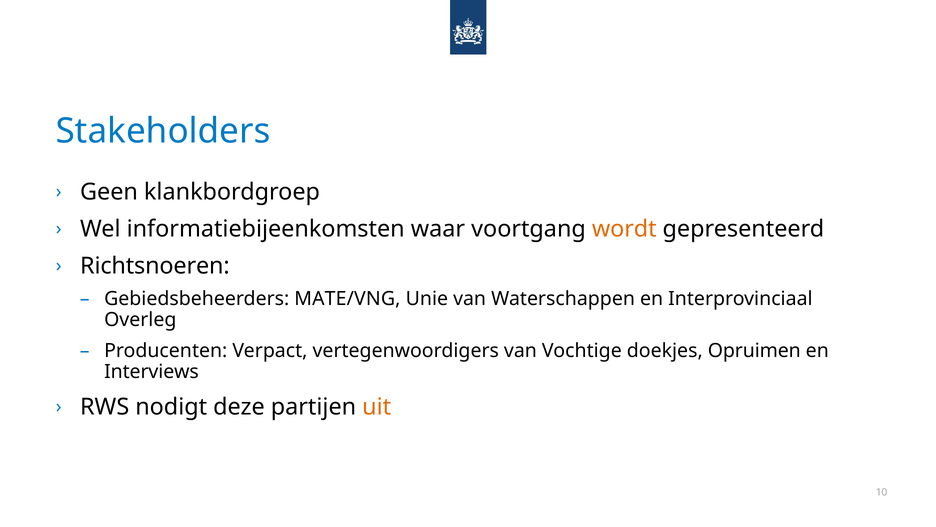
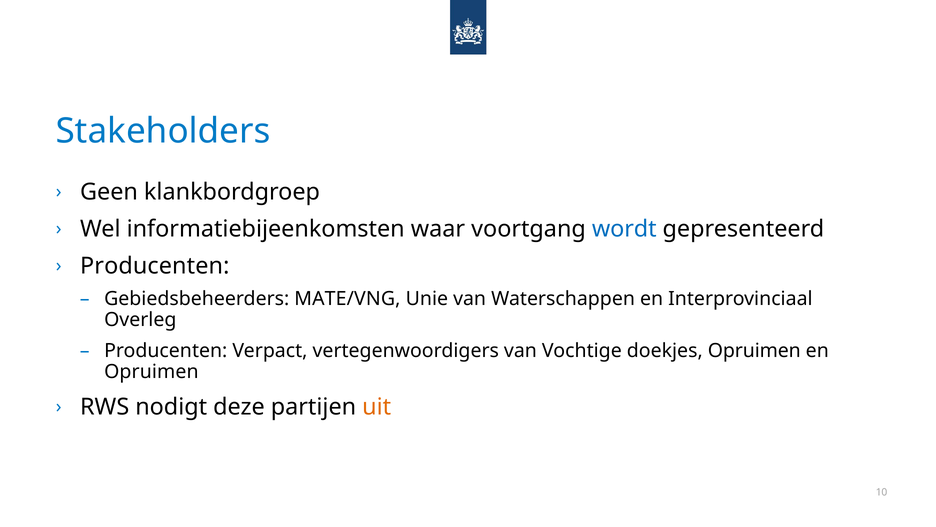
wordt colour: orange -> blue (624, 229)
Richtsnoeren: Richtsnoeren -> Producenten (155, 266)
Interviews: Interviews -> Opruimen (151, 372)
